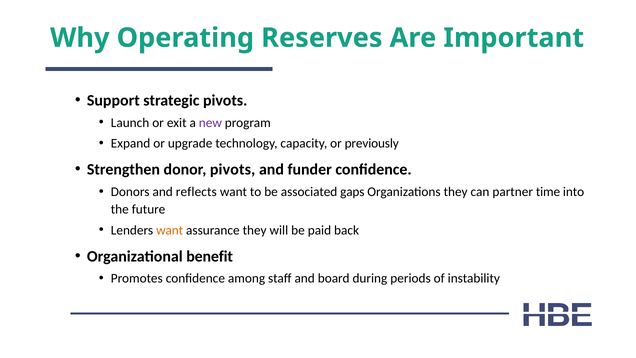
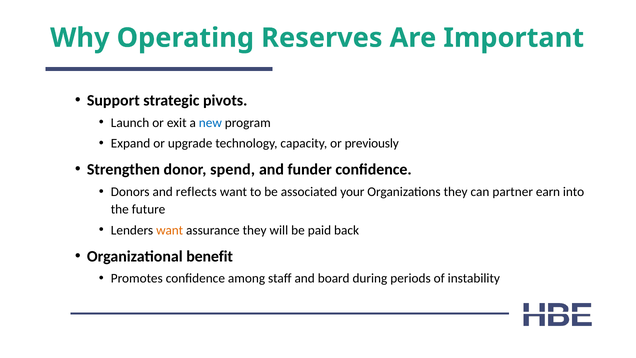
new colour: purple -> blue (210, 123)
donor pivots: pivots -> spend (233, 170)
gaps: gaps -> your (352, 192)
time: time -> earn (548, 192)
